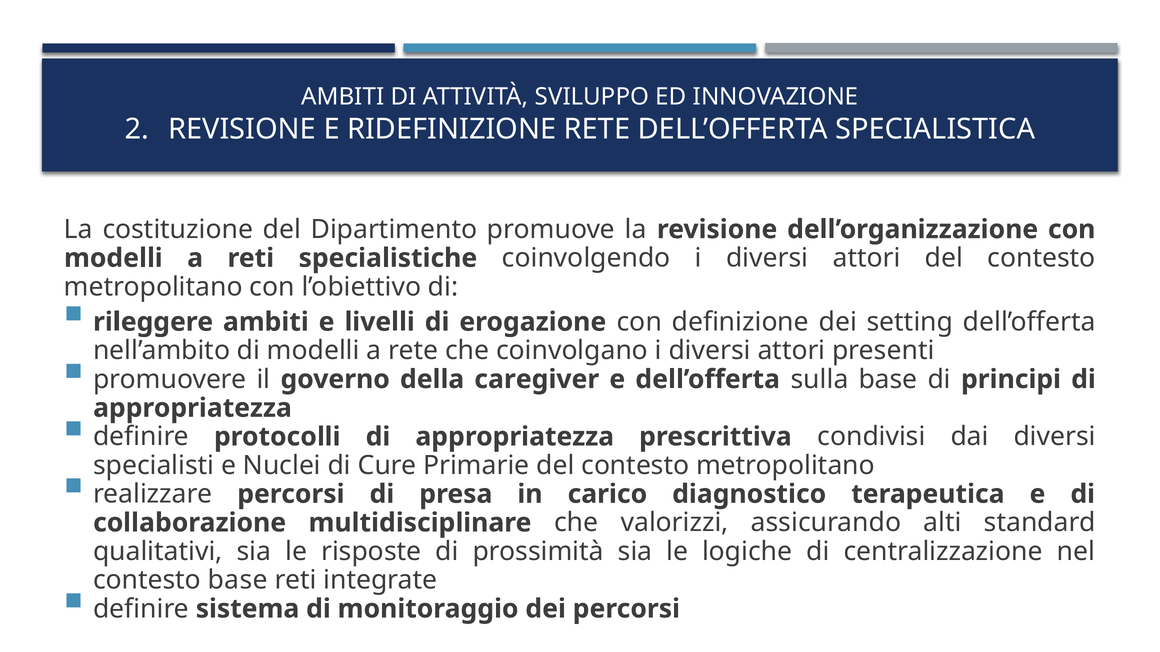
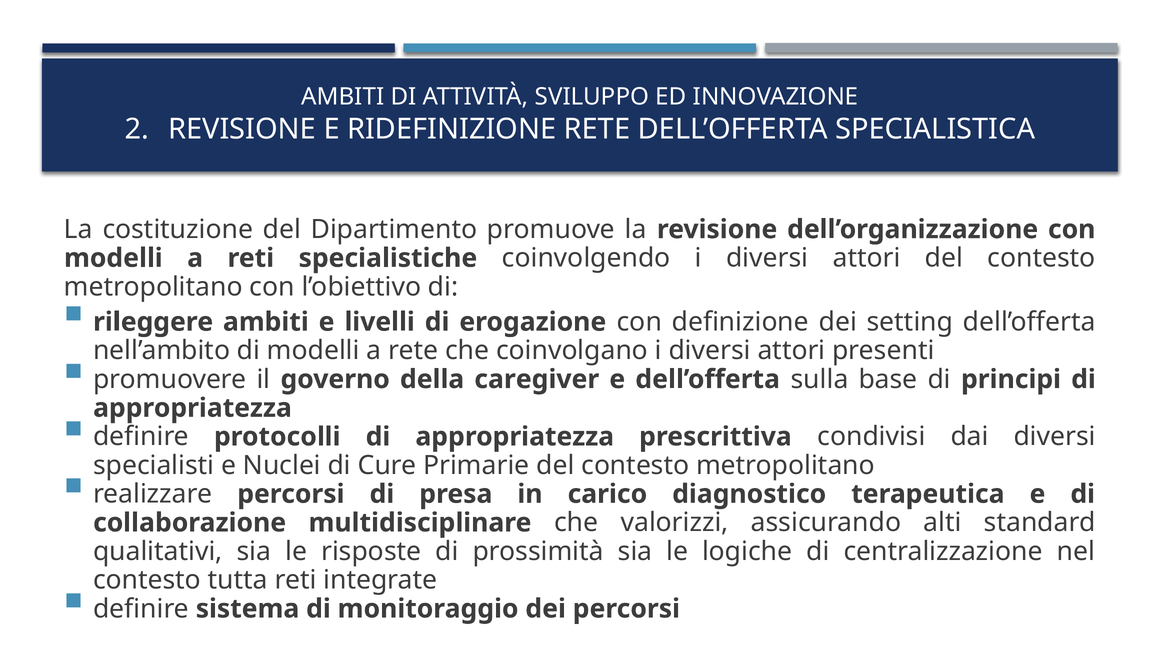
contesto base: base -> tutta (238, 581)
